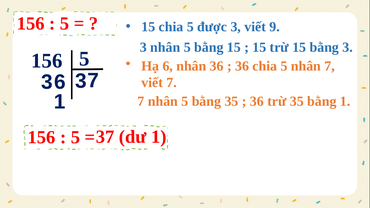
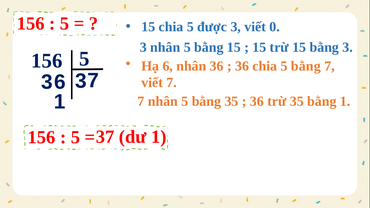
9: 9 -> 0 (275, 27)
chia 5 nhân: nhân -> bằng (306, 66)
